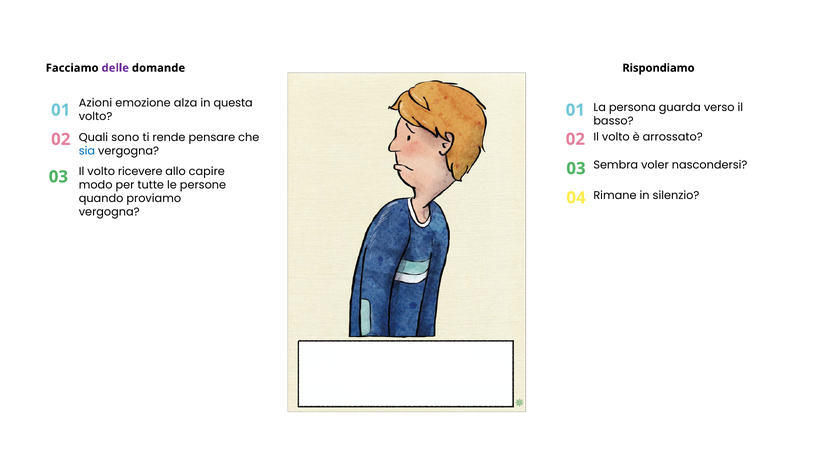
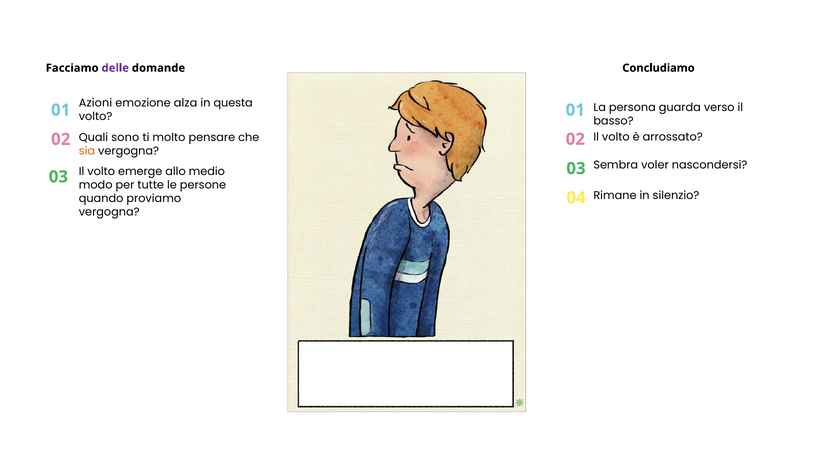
Rispondiamo: Rispondiamo -> Concludiamo (658, 68)
rende: rende -> molto (169, 137)
sia colour: blue -> orange (87, 151)
ricevere: ricevere -> emerge (140, 172)
capire: capire -> medio (207, 172)
